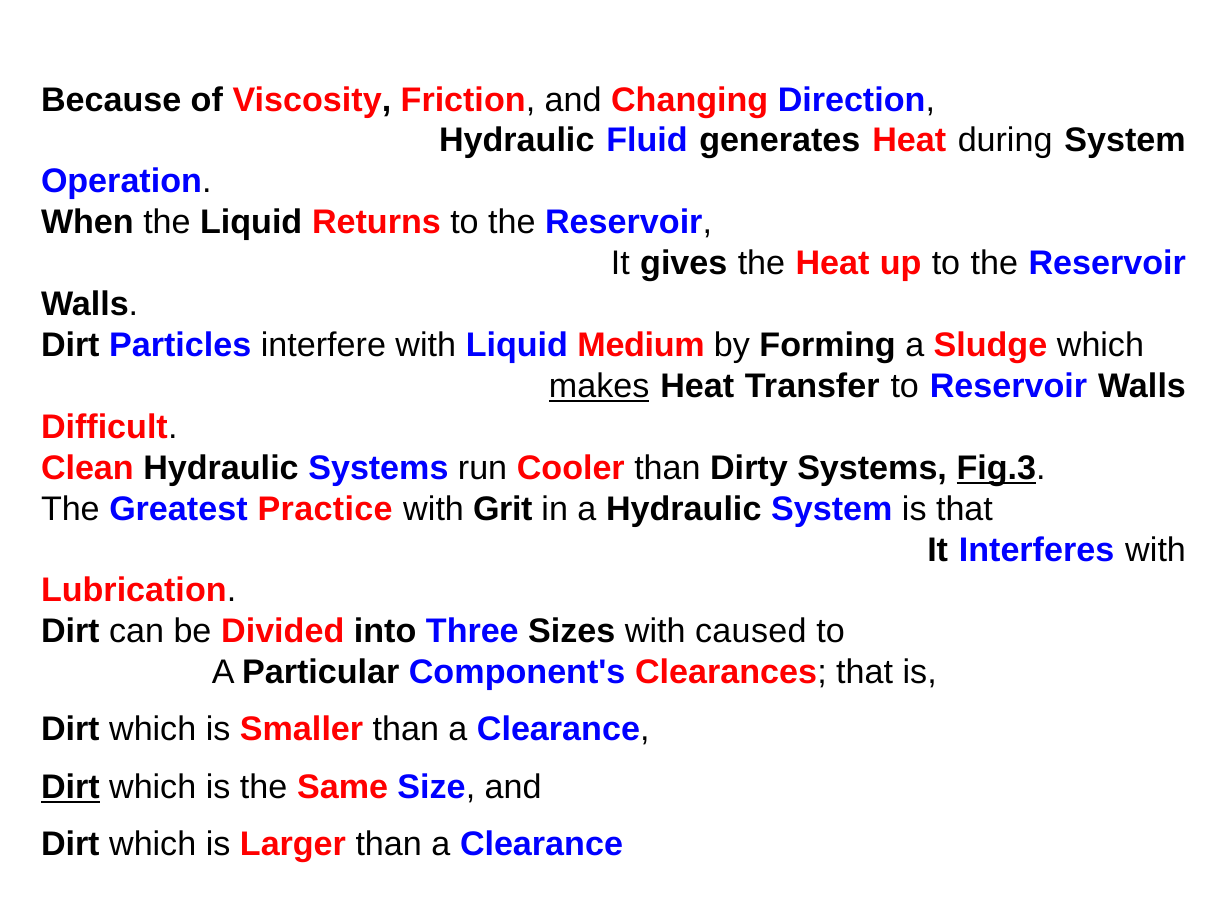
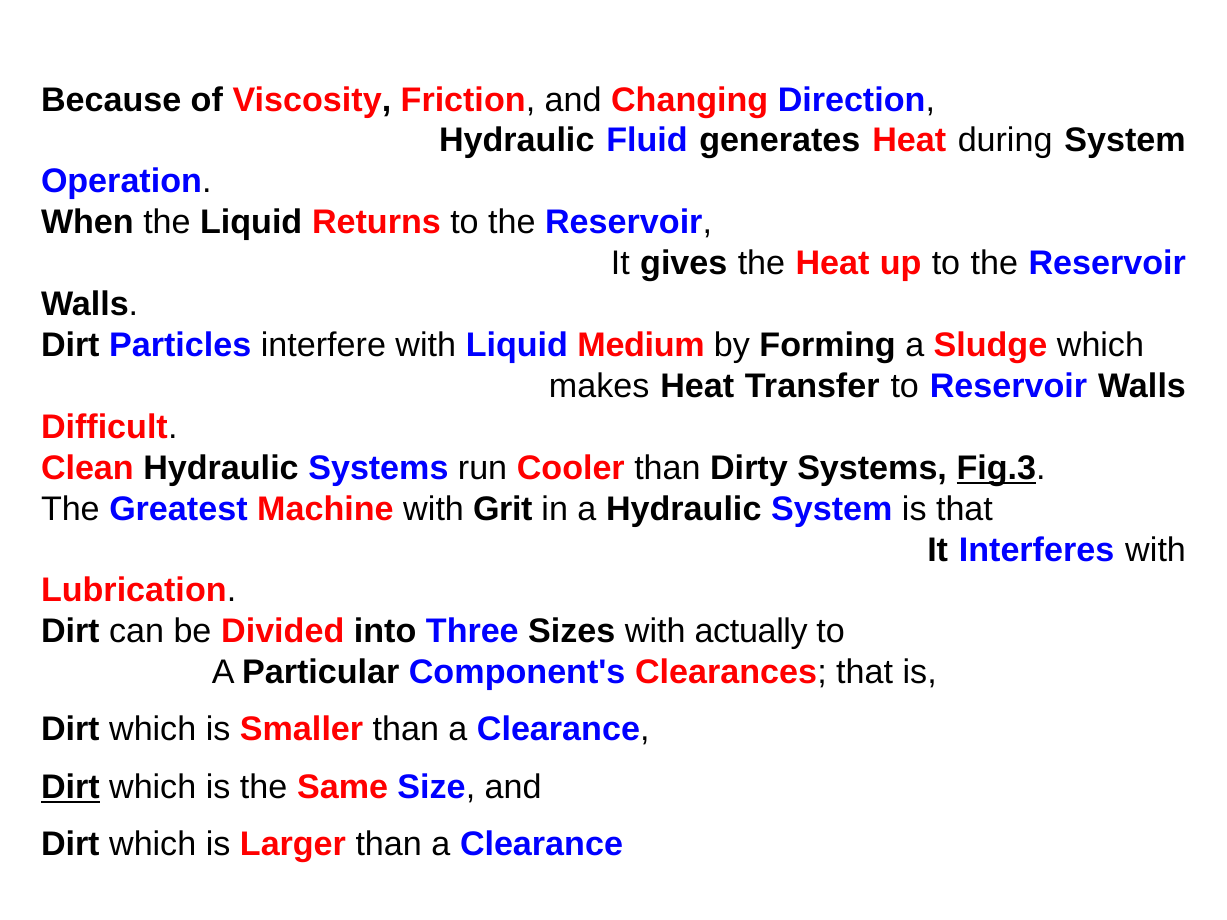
makes underline: present -> none (599, 386)
Practice: Practice -> Machine (325, 509)
caused: caused -> actually (751, 632)
